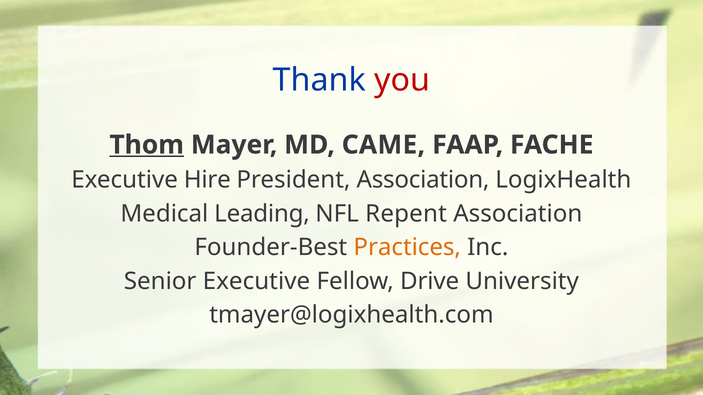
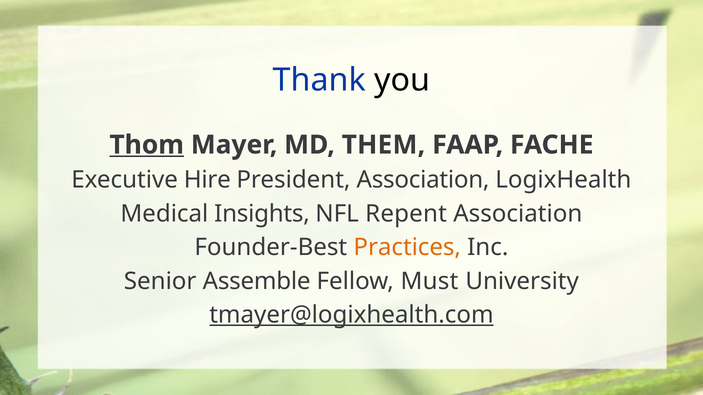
you colour: red -> black (402, 80)
CAME: CAME -> THEM (383, 145)
Leading: Leading -> Insights (262, 214)
Senior Executive: Executive -> Assemble (257, 281)
Drive: Drive -> Must (429, 281)
tmayer@logixhealth.com underline: none -> present (351, 315)
